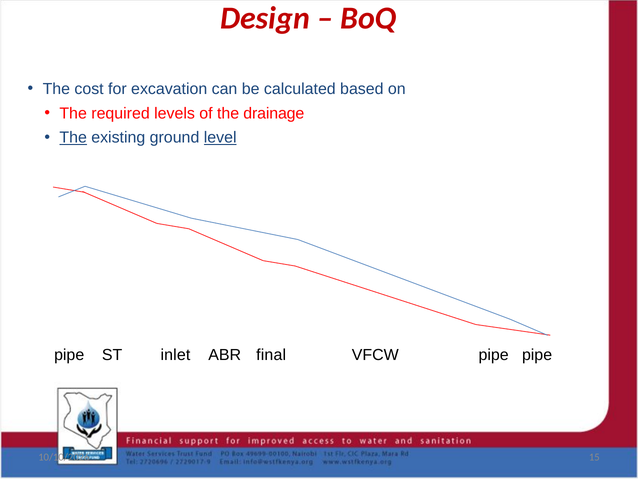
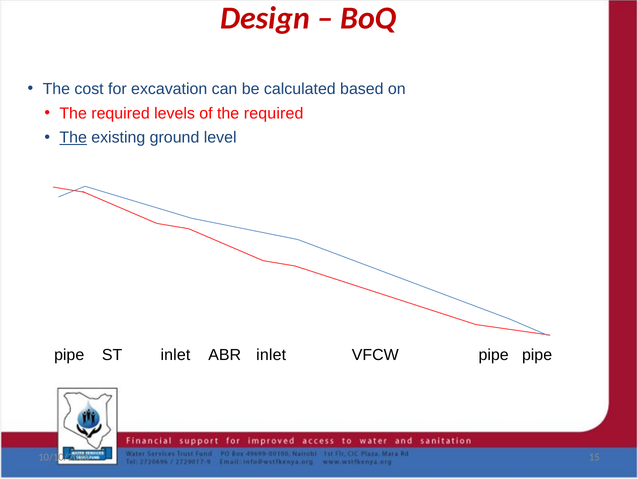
of the drainage: drainage -> required (274, 113)
level underline: present -> none (220, 138)
pipe final: final -> inlet (271, 355)
